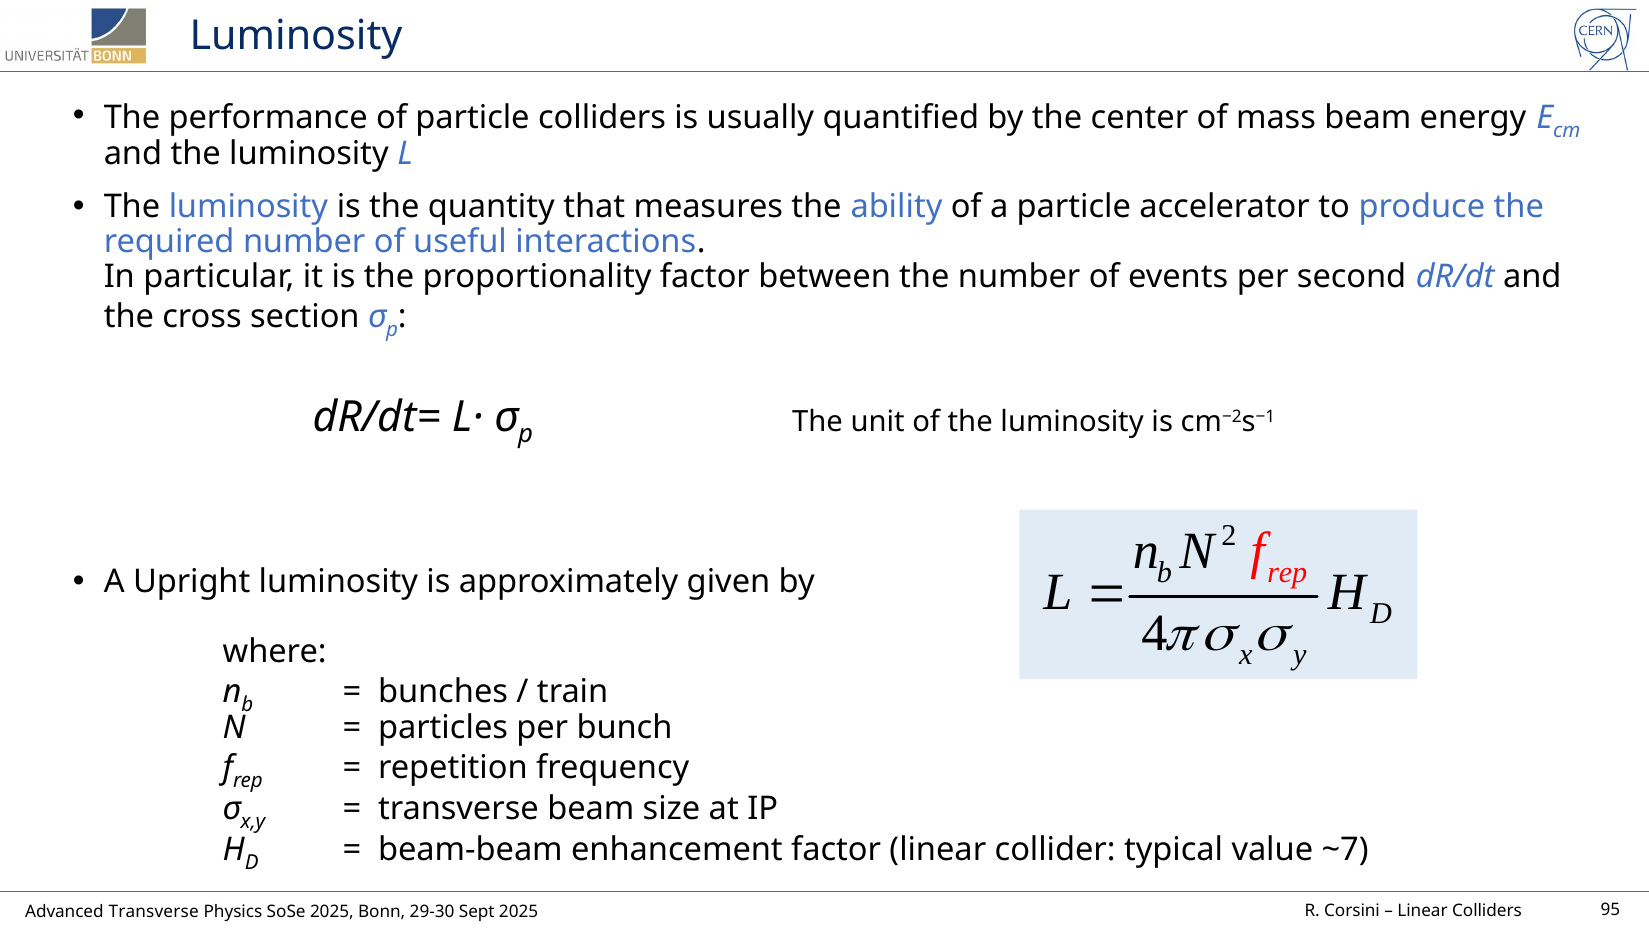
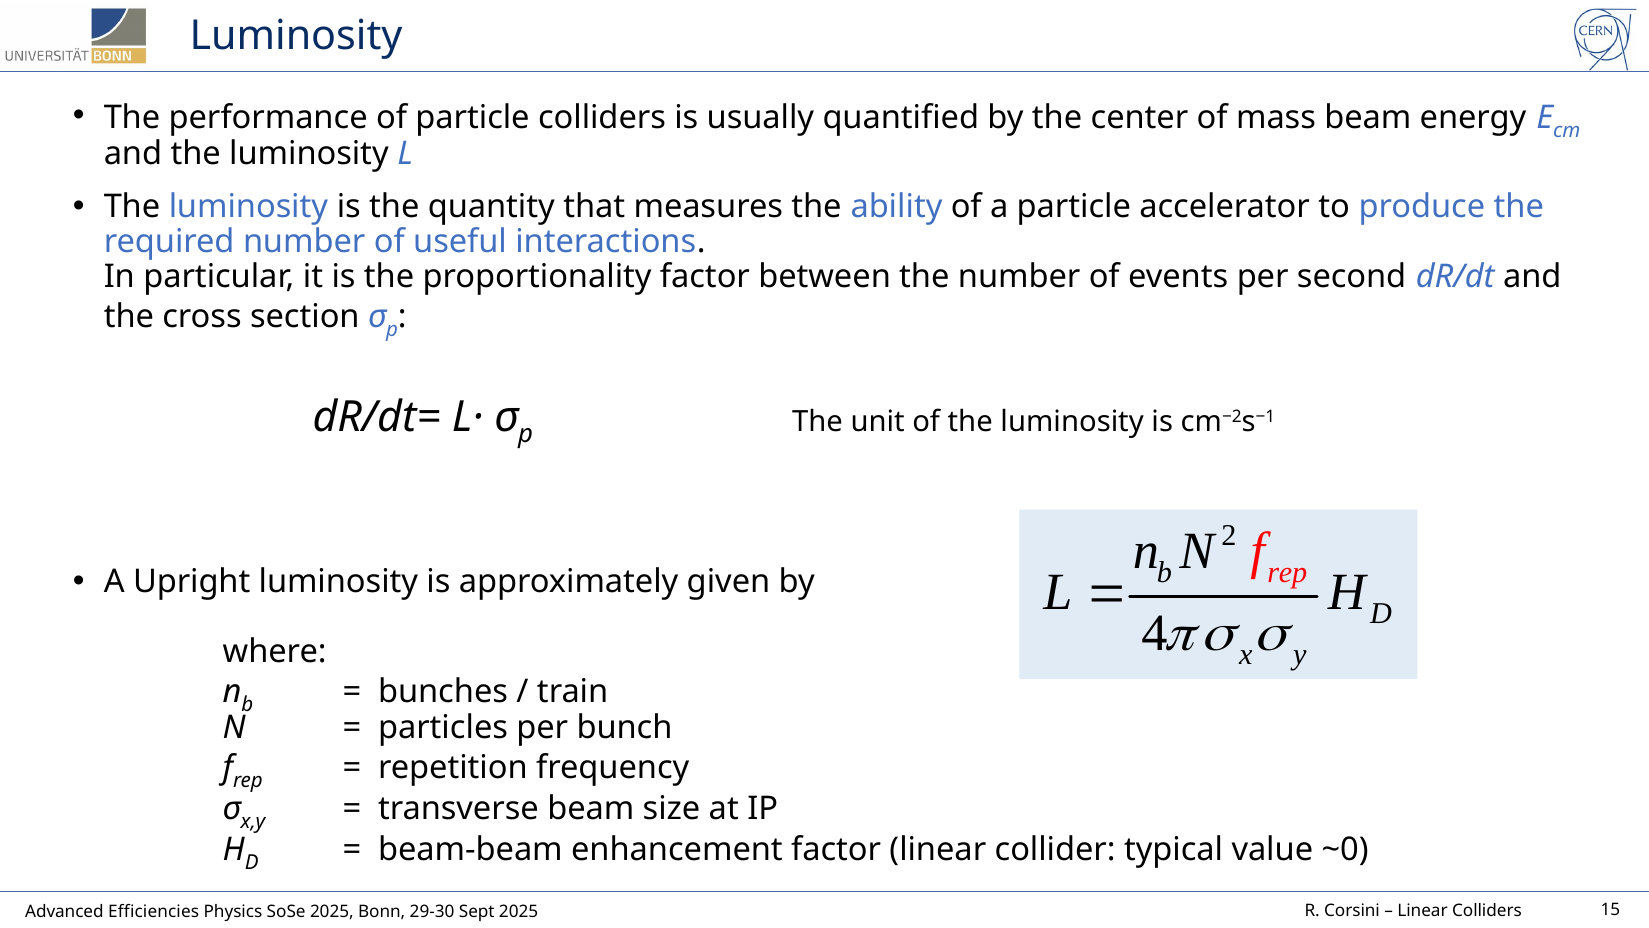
~7: ~7 -> ~0 (1345, 849)
Transverse: Transverse -> Efficiencies (154, 912)
95: 95 -> 15 (1610, 910)
